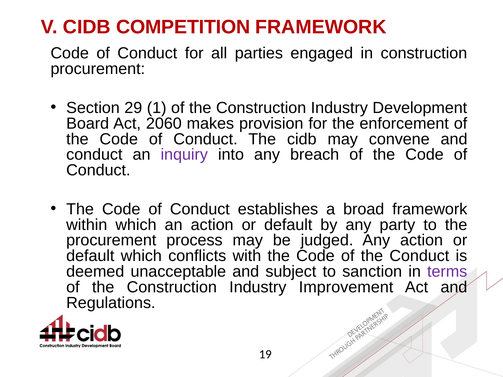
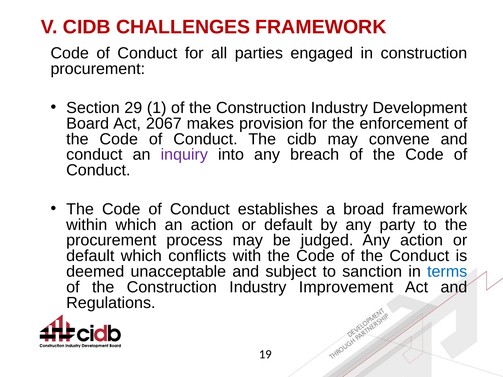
COMPETITION: COMPETITION -> CHALLENGES (183, 27)
2060: 2060 -> 2067 (164, 124)
terms colour: purple -> blue (447, 272)
